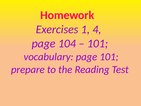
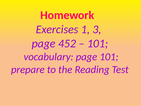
4: 4 -> 3 (97, 29)
104: 104 -> 452 (67, 43)
